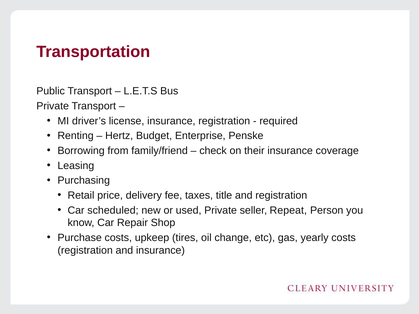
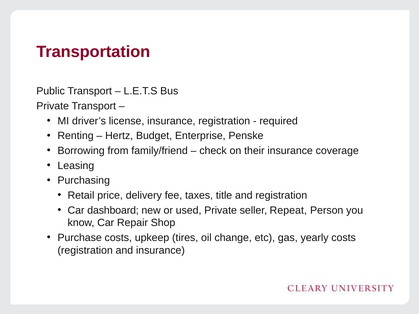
scheduled: scheduled -> dashboard (113, 210)
